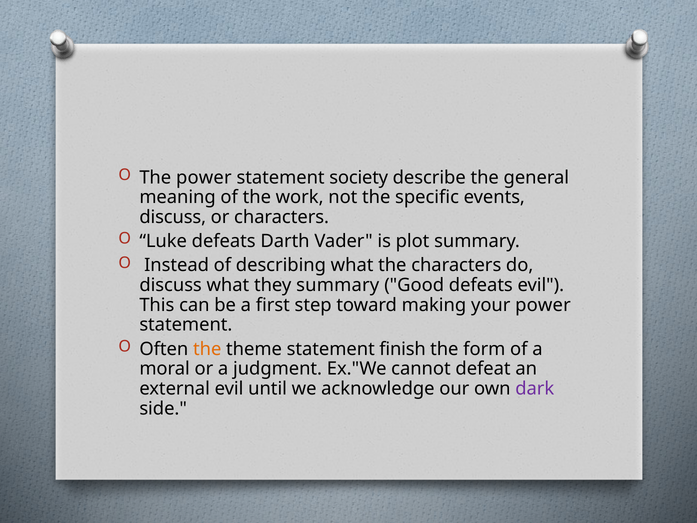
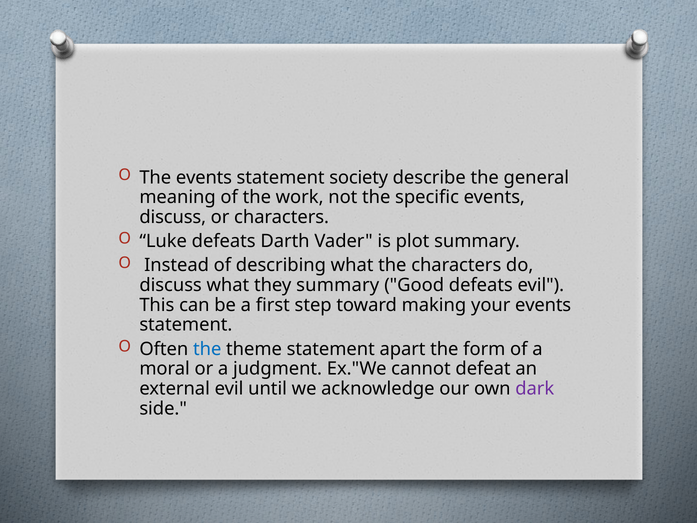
The power: power -> events (204, 177)
your power: power -> events (543, 305)
the colour: orange -> blue (207, 349)
finish: finish -> apart (402, 349)
